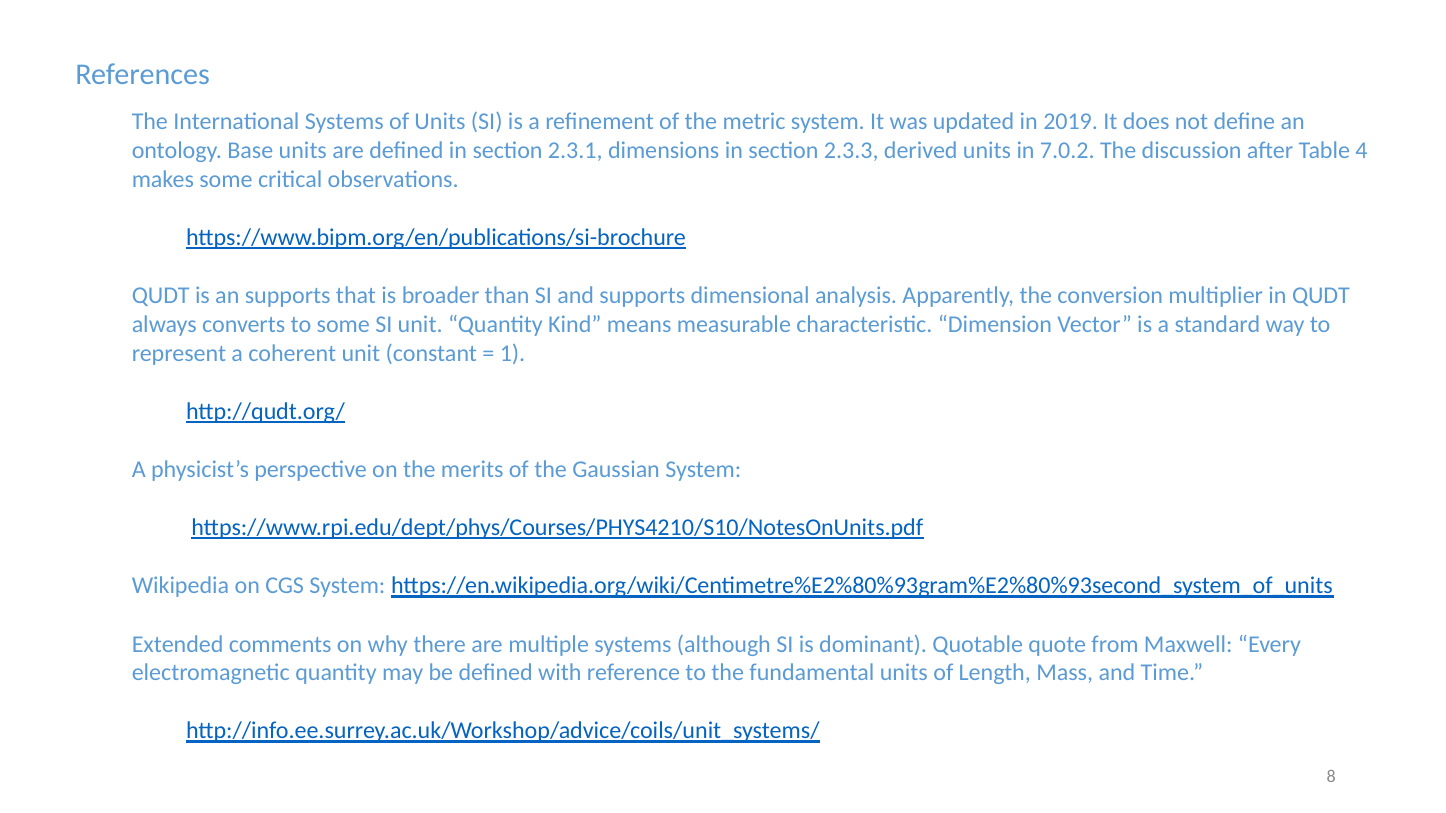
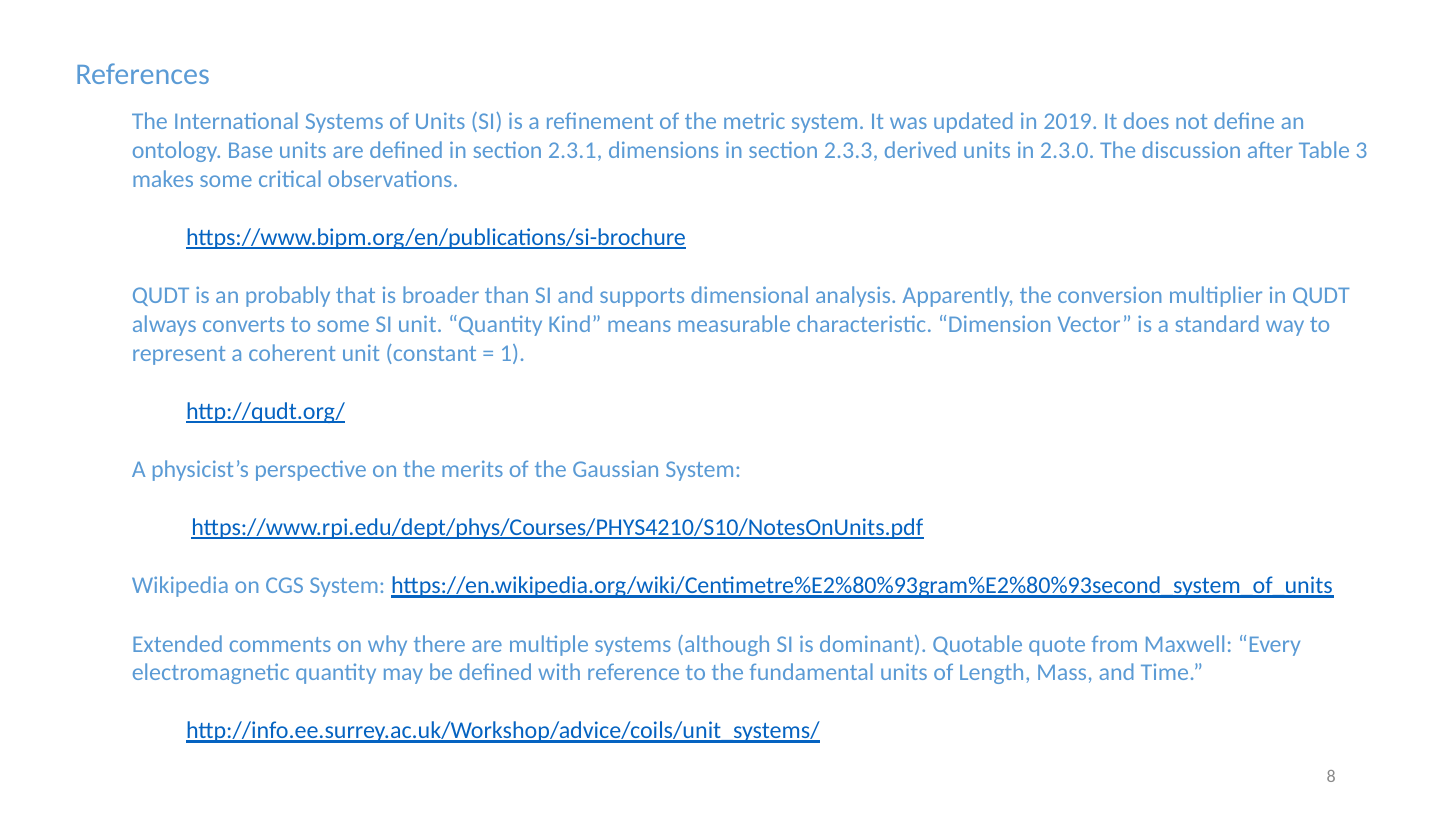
7.0.2: 7.0.2 -> 2.3.0 (1067, 151)
4: 4 -> 3 (1362, 151)
an supports: supports -> probably (288, 296)
